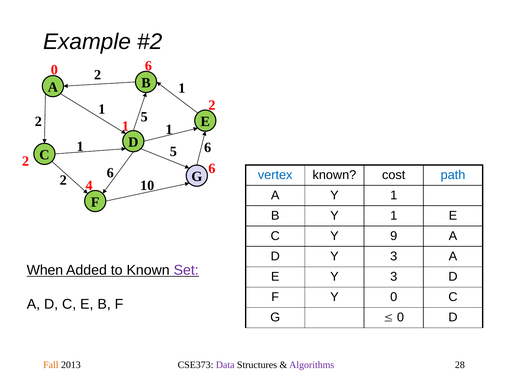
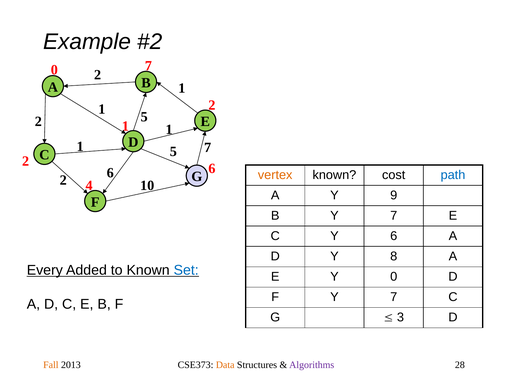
0 6: 6 -> 7 (148, 66)
5 6: 6 -> 7 (208, 147)
vertex colour: blue -> orange (275, 175)
A Y 1: 1 -> 9 (394, 195)
B Y 1: 1 -> 7 (394, 216)
Y 9: 9 -> 6 (394, 236)
D Y 3: 3 -> 8 (394, 256)
When: When -> Every (45, 270)
Set colour: purple -> blue (186, 270)
E Y 3: 3 -> 0 (394, 277)
F Y 0: 0 -> 7 (394, 297)
0: 0 -> 3 (400, 317)
Data colour: purple -> orange (225, 365)
